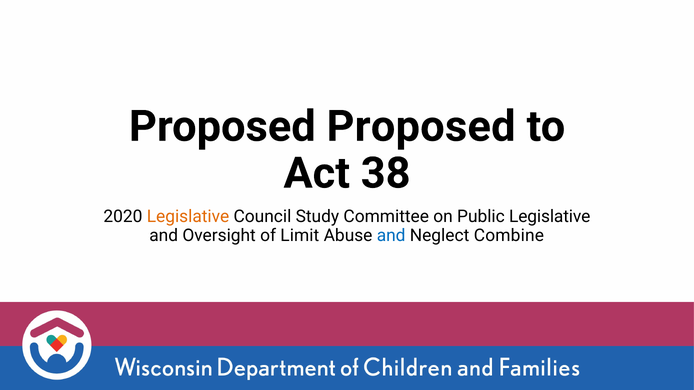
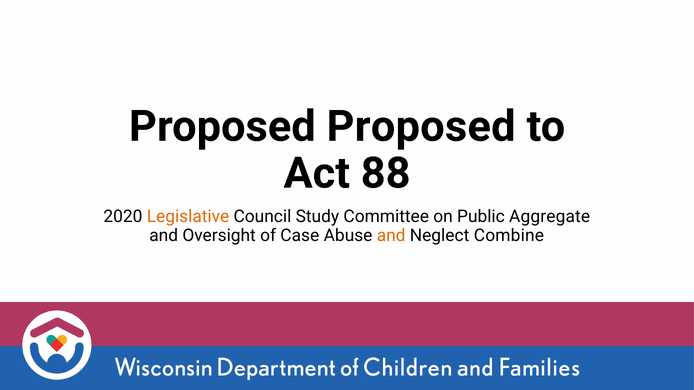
38: 38 -> 88 (386, 173)
Public Legislative: Legislative -> Aggregate (550, 217)
Limit: Limit -> Case (300, 236)
and colour: blue -> orange (391, 236)
